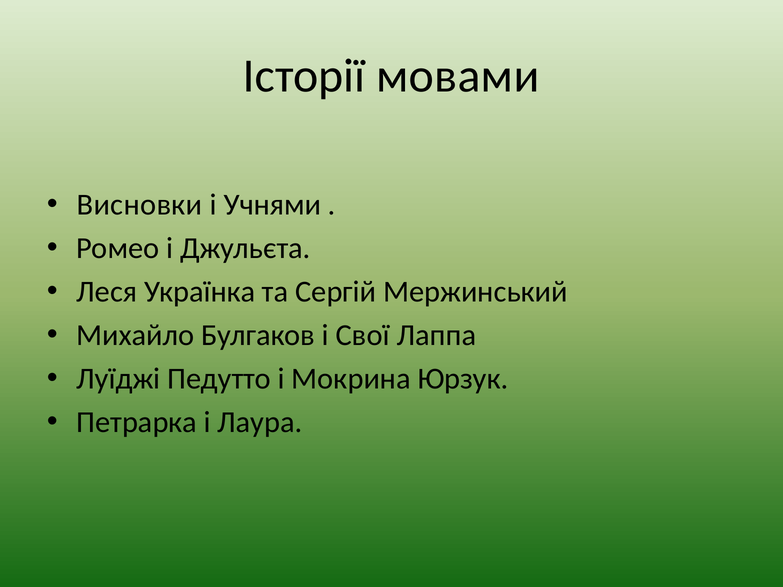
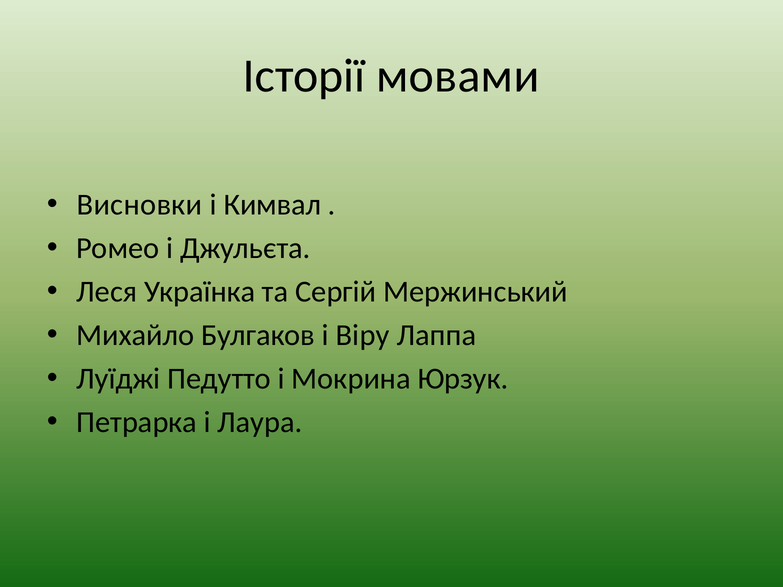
Учнями: Учнями -> Кимвал (272, 205)
Свої: Свої -> Віру (363, 335)
